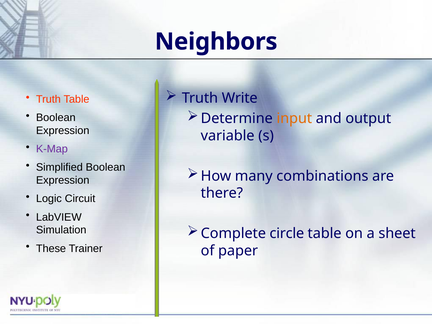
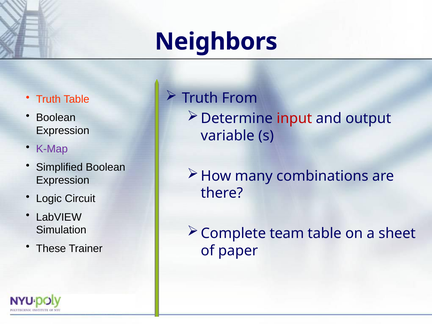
Write: Write -> From (240, 98)
input colour: orange -> red (294, 118)
circle: circle -> team (287, 234)
